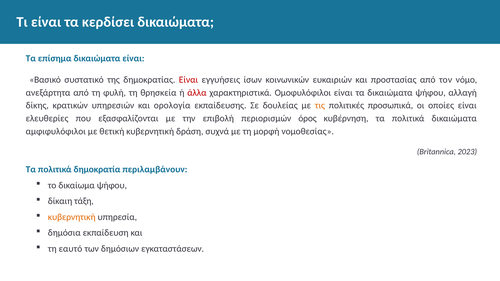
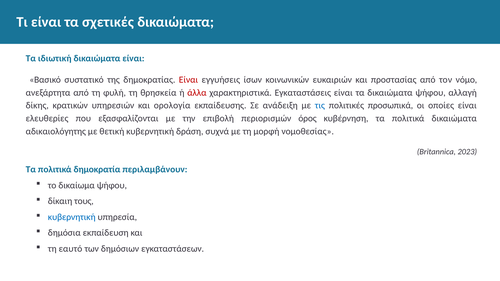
κερδίσει: κερδίσει -> σχετικές (108, 22)
επίσημα: επίσημα -> ιδιωτική (55, 58)
Ομοφυλόφιλοι: Ομοφυλόφιλοι -> Εγκαταστάσεις (303, 93)
δουλείας: δουλείας -> ανάδειξη (280, 106)
τις colour: orange -> blue (320, 106)
αμφιφυλόφιλοι: αμφιφυλόφιλοι -> αδικαιολόγητης (56, 131)
τάξη: τάξη -> τους (84, 201)
κυβερνητική colour: orange -> blue (72, 217)
